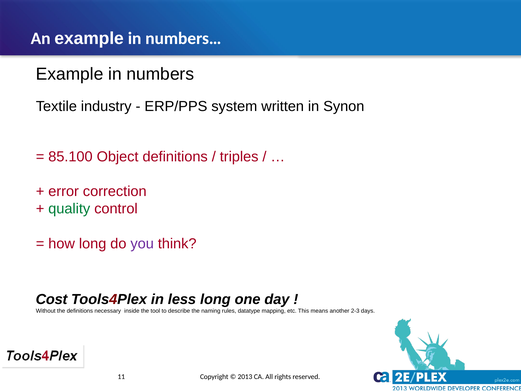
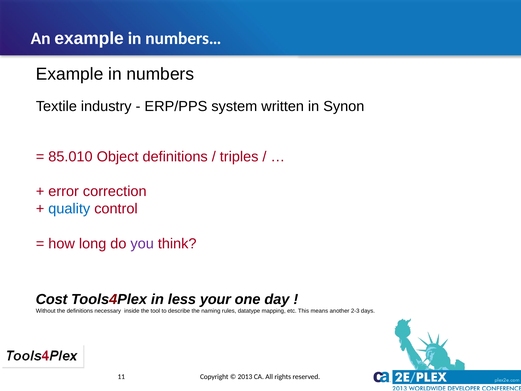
85.100: 85.100 -> 85.010 (70, 157)
quality colour: green -> blue (69, 209)
less long: long -> your (215, 299)
